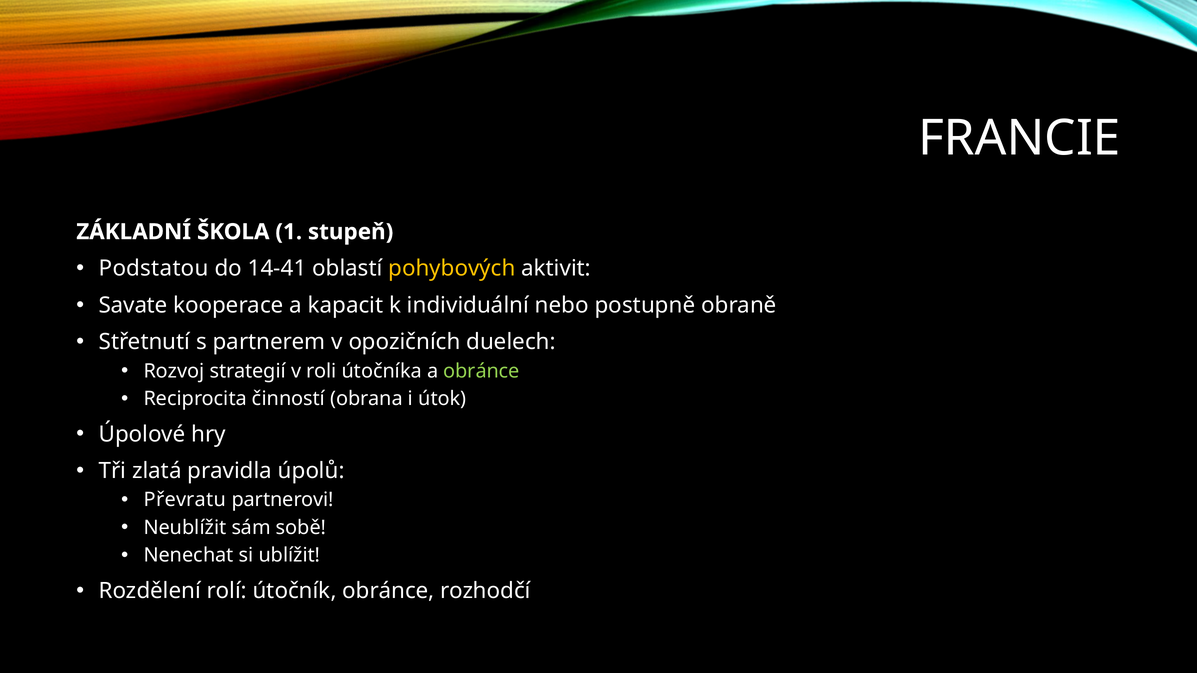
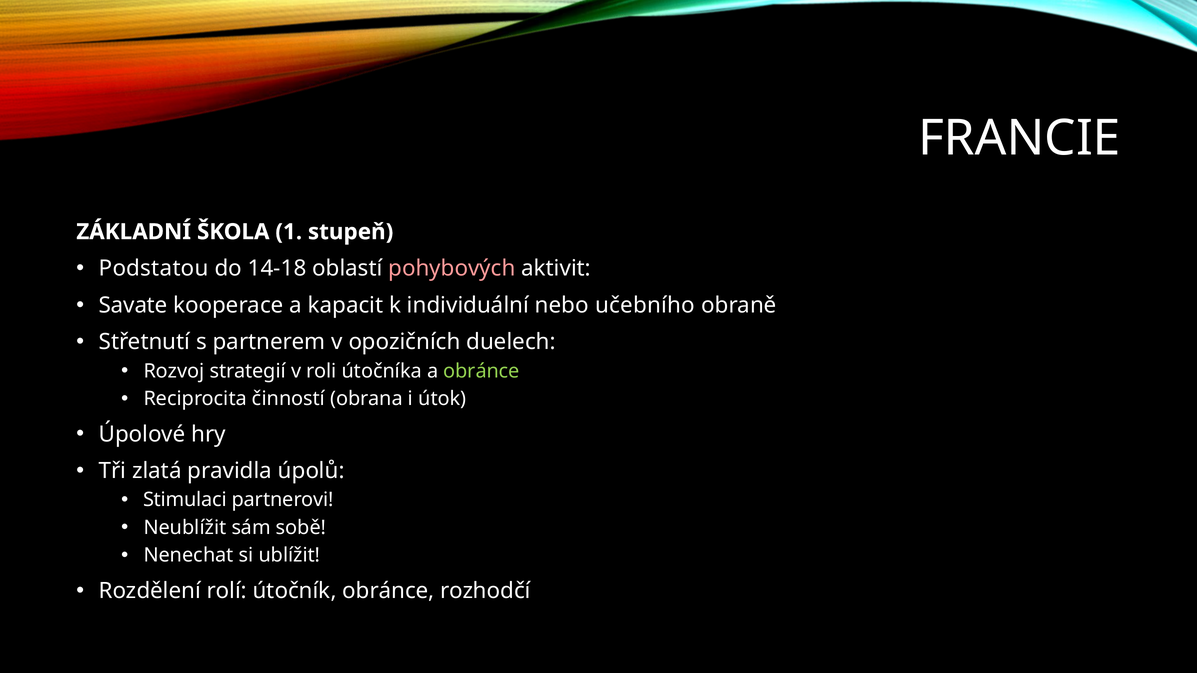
14-41: 14-41 -> 14-18 (277, 269)
pohybových colour: yellow -> pink (452, 269)
postupně: postupně -> učebního (645, 305)
Převratu: Převratu -> Stimulaci (185, 500)
